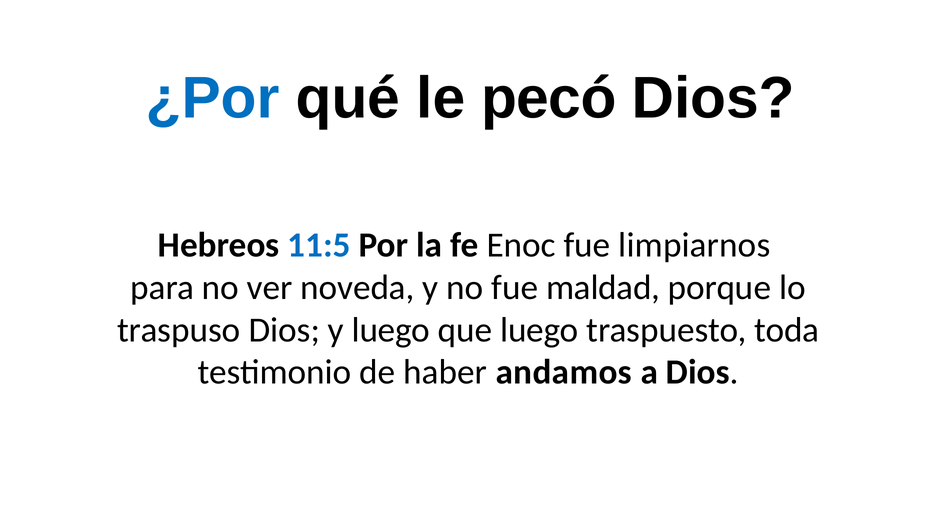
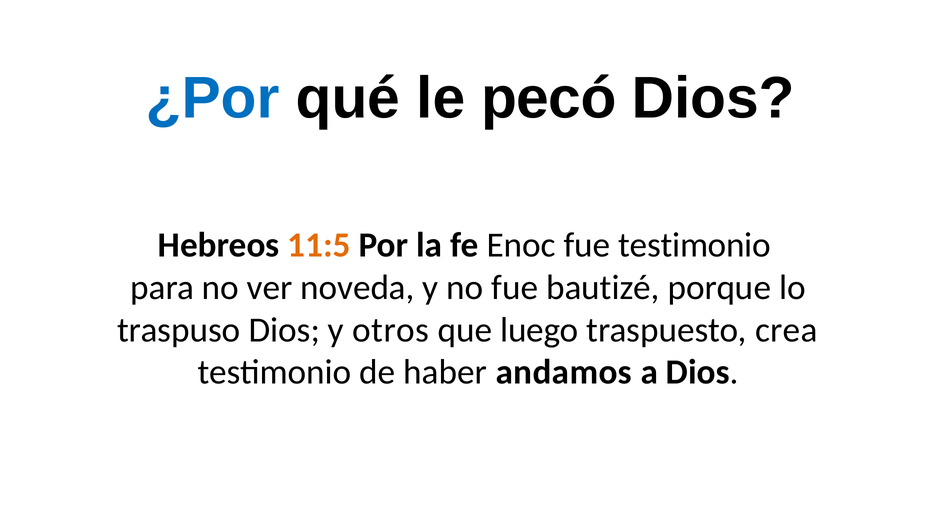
11:5 colour: blue -> orange (319, 245)
fue limpiarnos: limpiarnos -> testimonio (695, 245)
maldad: maldad -> bautizé (603, 287)
y luego: luego -> otros (391, 330)
toda: toda -> crea (786, 330)
